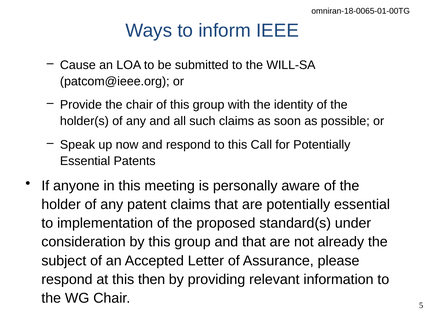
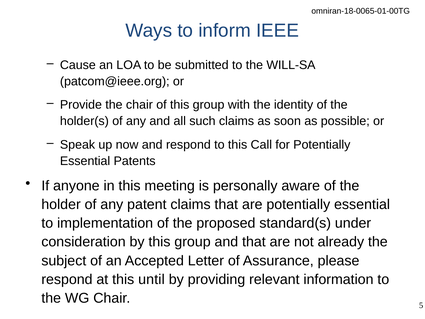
then: then -> until (151, 279)
